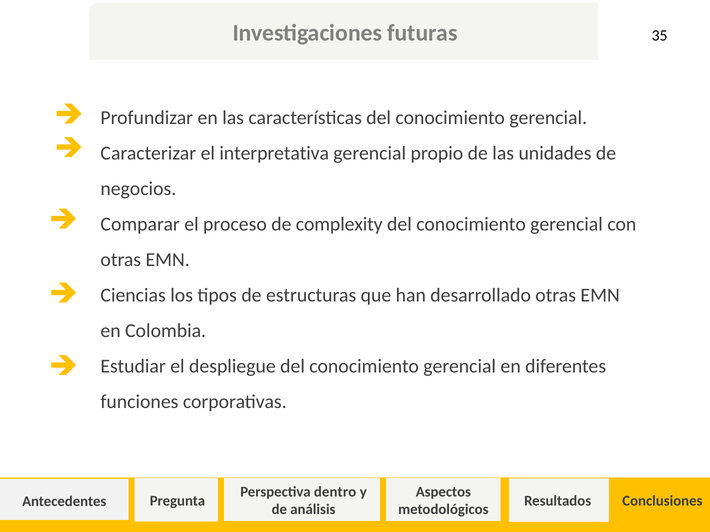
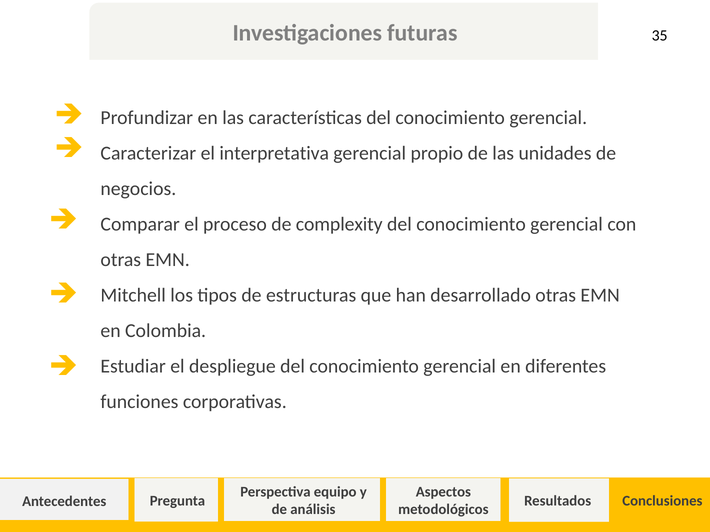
Ciencias: Ciencias -> Mitchell (133, 296)
dentro: dentro -> equipo (335, 492)
